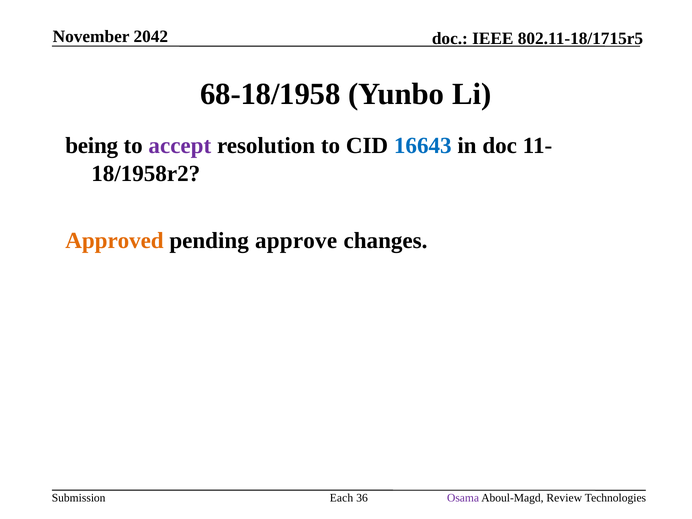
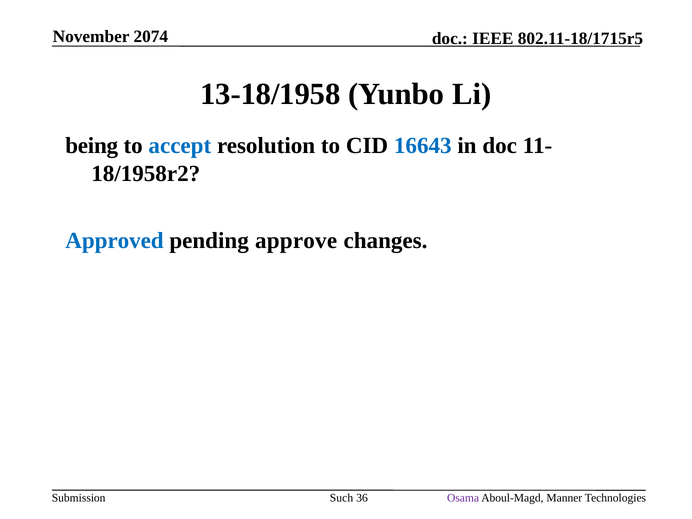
2042: 2042 -> 2074 (151, 37)
68-18/1958: 68-18/1958 -> 13-18/1958 (270, 94)
accept colour: purple -> blue (180, 146)
Approved colour: orange -> blue (114, 240)
Each: Each -> Such (342, 498)
Review: Review -> Manner (564, 498)
